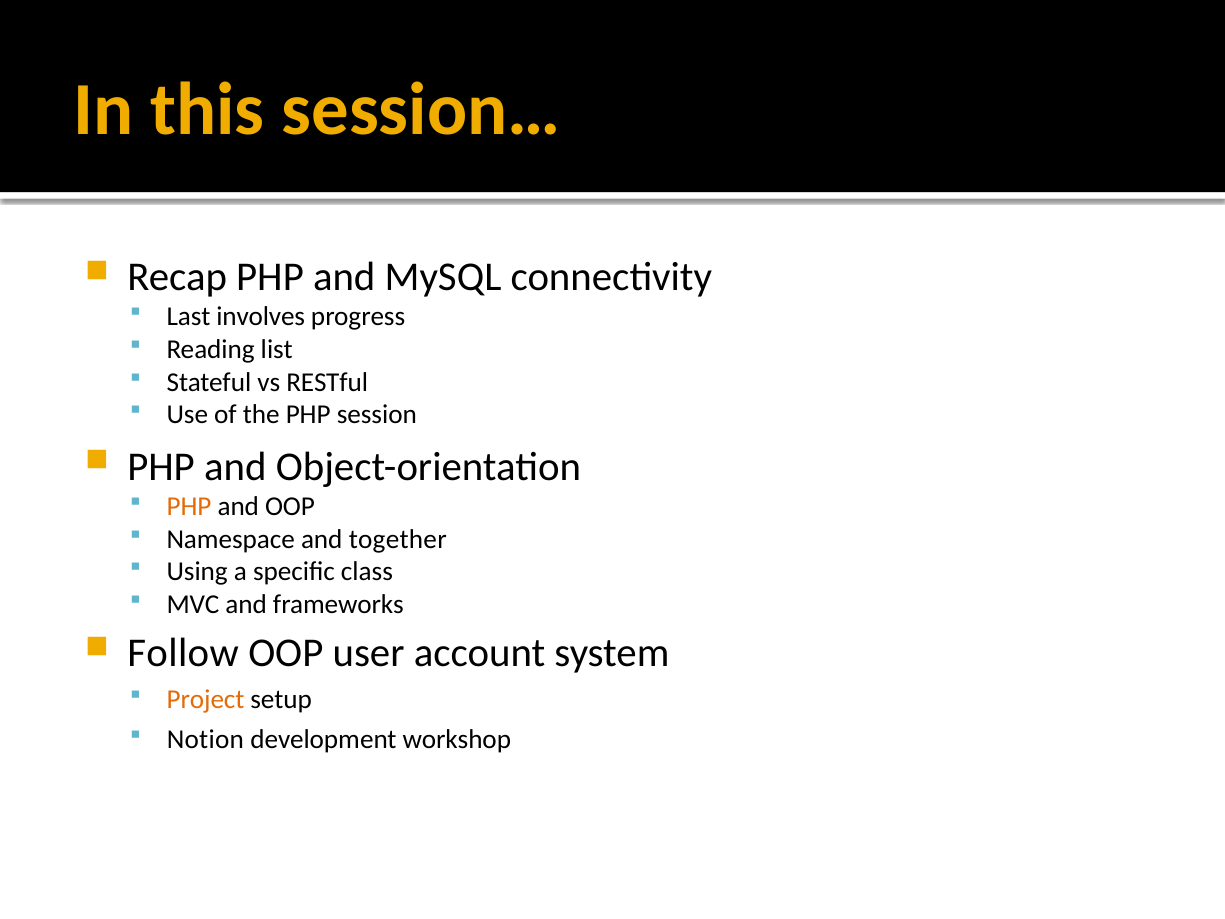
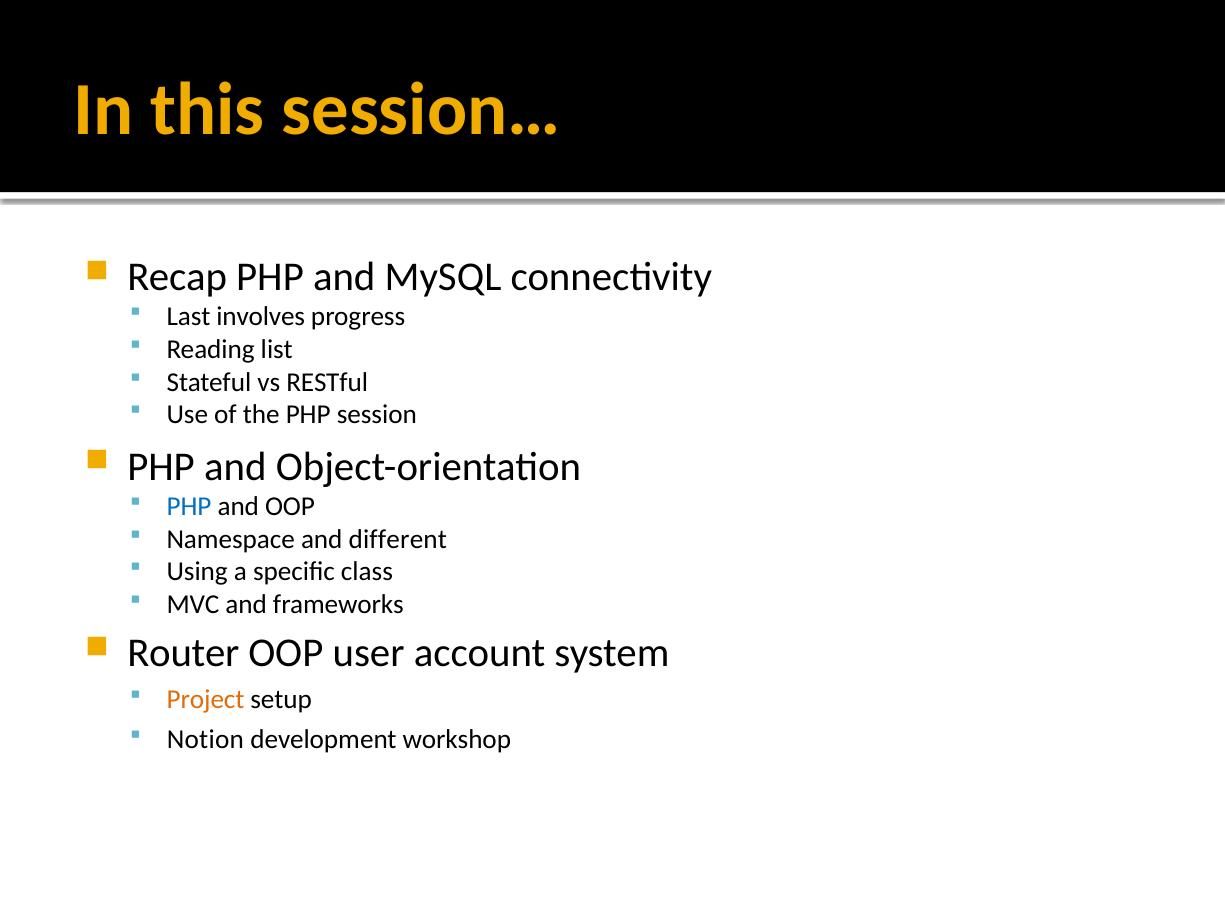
PHP colour: orange -> blue (189, 507)
together: together -> different (398, 539)
Follow: Follow -> Router (183, 653)
